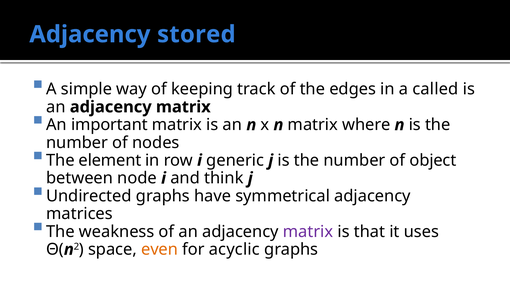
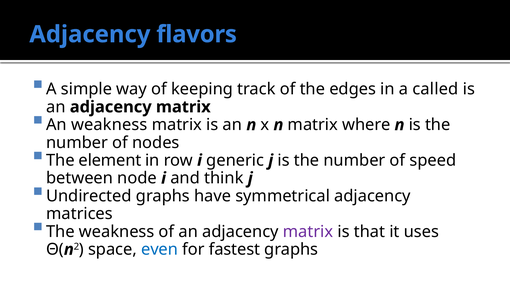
stored: stored -> flavors (197, 34)
An important: important -> weakness (109, 125)
object: object -> speed (433, 160)
even colour: orange -> blue (160, 249)
acyclic: acyclic -> fastest (234, 249)
